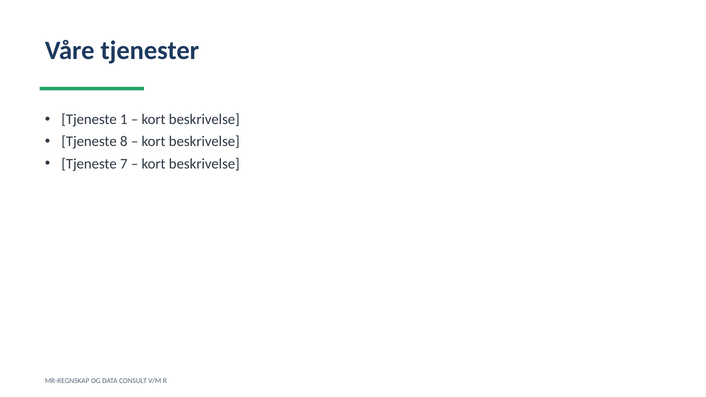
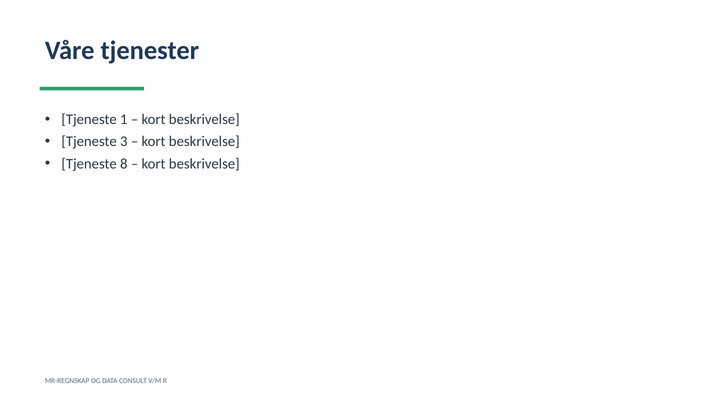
8: 8 -> 3 (124, 142)
7: 7 -> 8 (124, 164)
